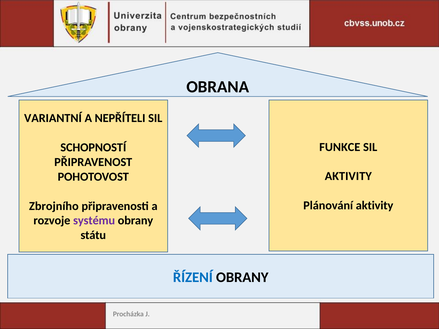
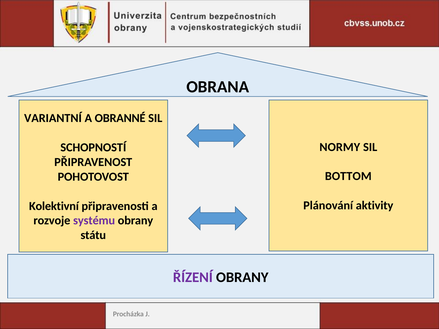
NEPŘÍTELI: NEPŘÍTELI -> OBRANNÉ (120, 118)
FUNKCE: FUNKCE -> NORMY (340, 147)
AKTIVITY: AKTIVITY -> BOTTOM (348, 176)
Zbrojního: Zbrojního -> Kolektivní (54, 206)
ŘÍZENÍ colour: blue -> purple (193, 277)
